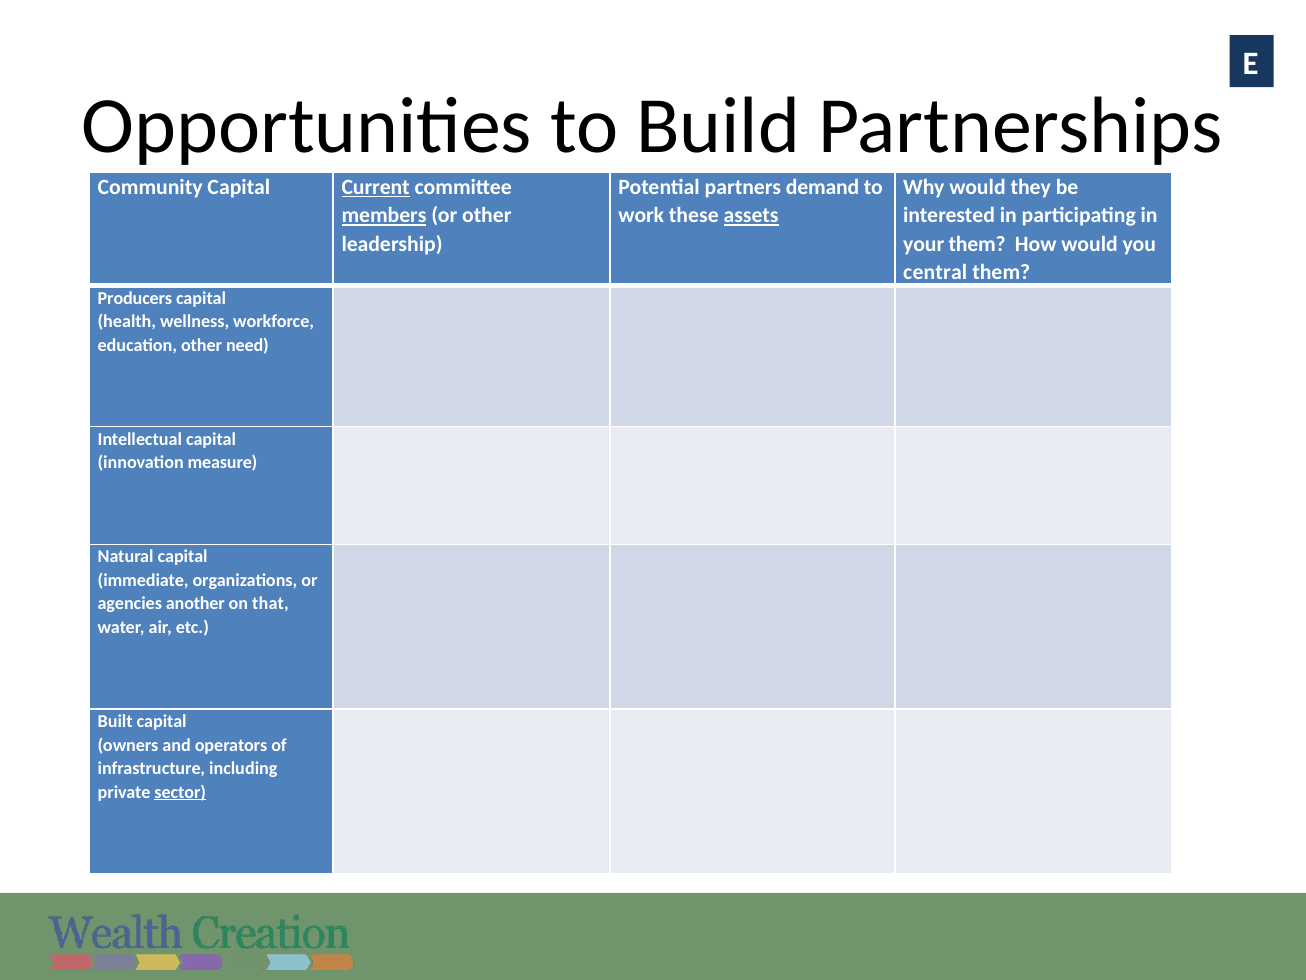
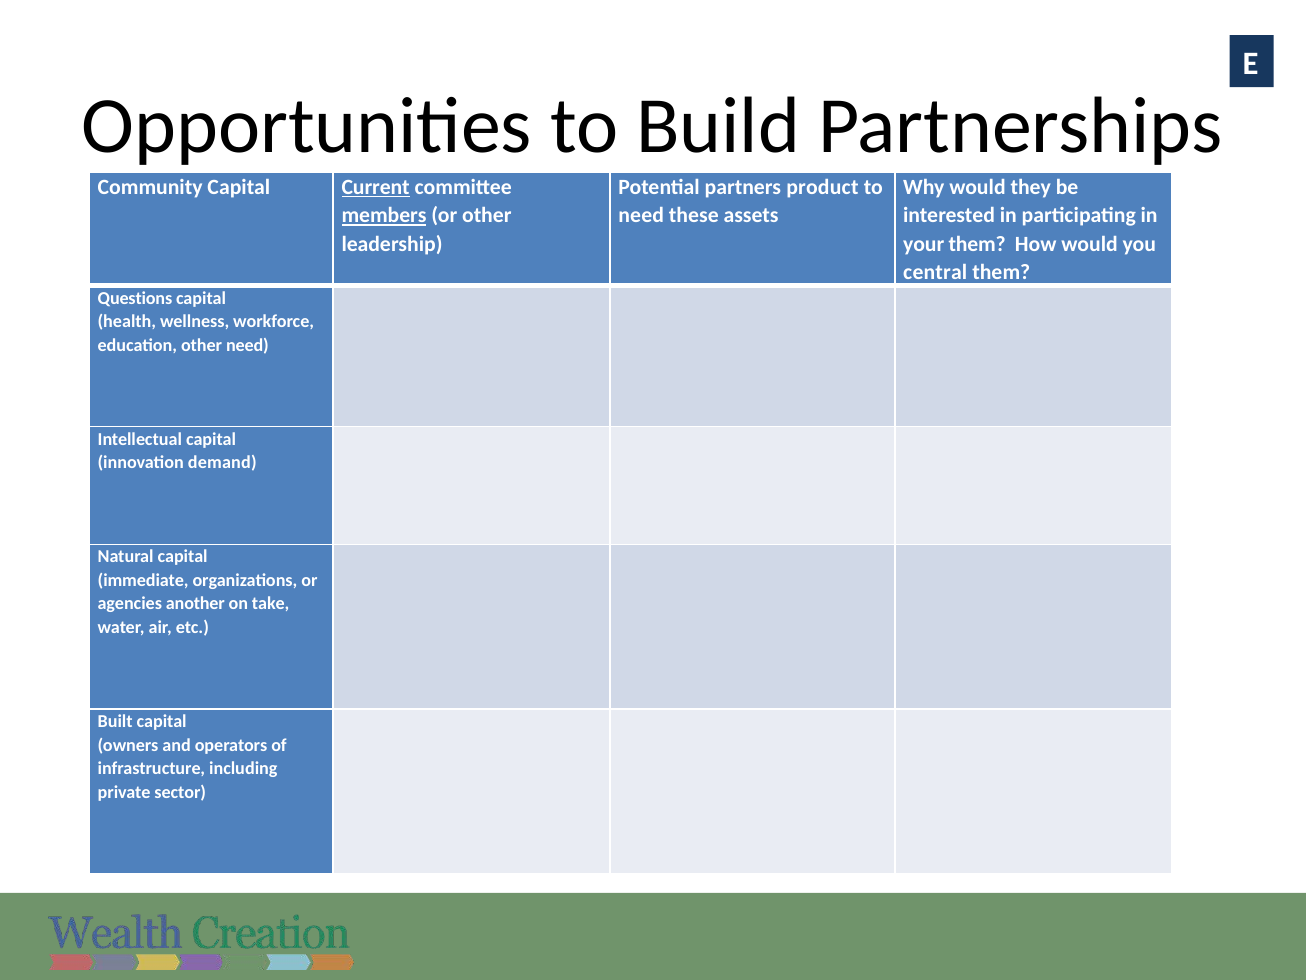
demand: demand -> product (822, 187)
work: work -> need (641, 216)
assets underline: present -> none (751, 216)
Producers: Producers -> Questions (135, 298)
measure: measure -> demand (222, 463)
that: that -> take (271, 604)
sector underline: present -> none (180, 792)
